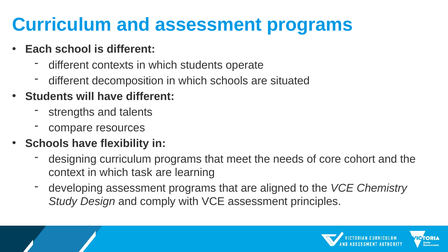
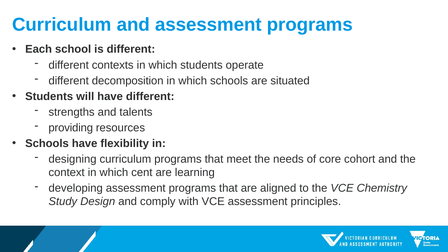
compare: compare -> providing (71, 128)
task: task -> cent (142, 172)
